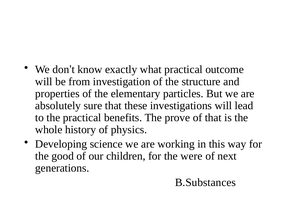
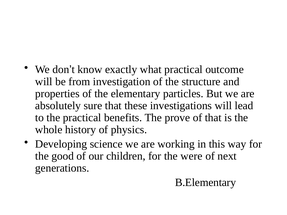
B.Substances: B.Substances -> B.Elementary (206, 183)
